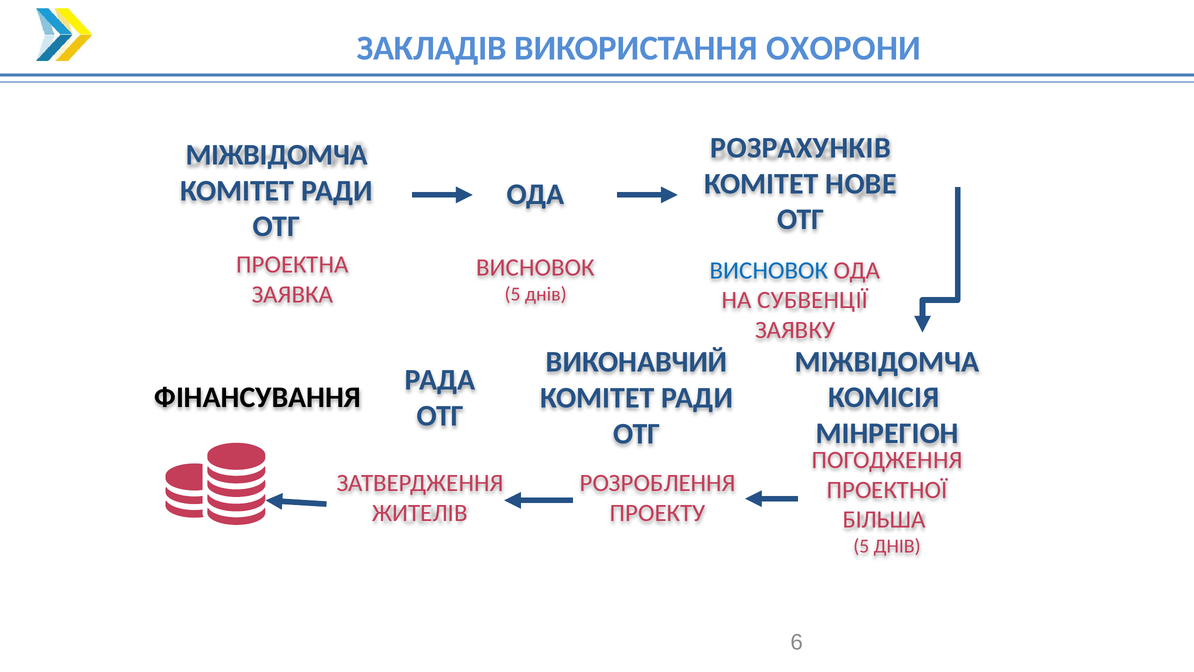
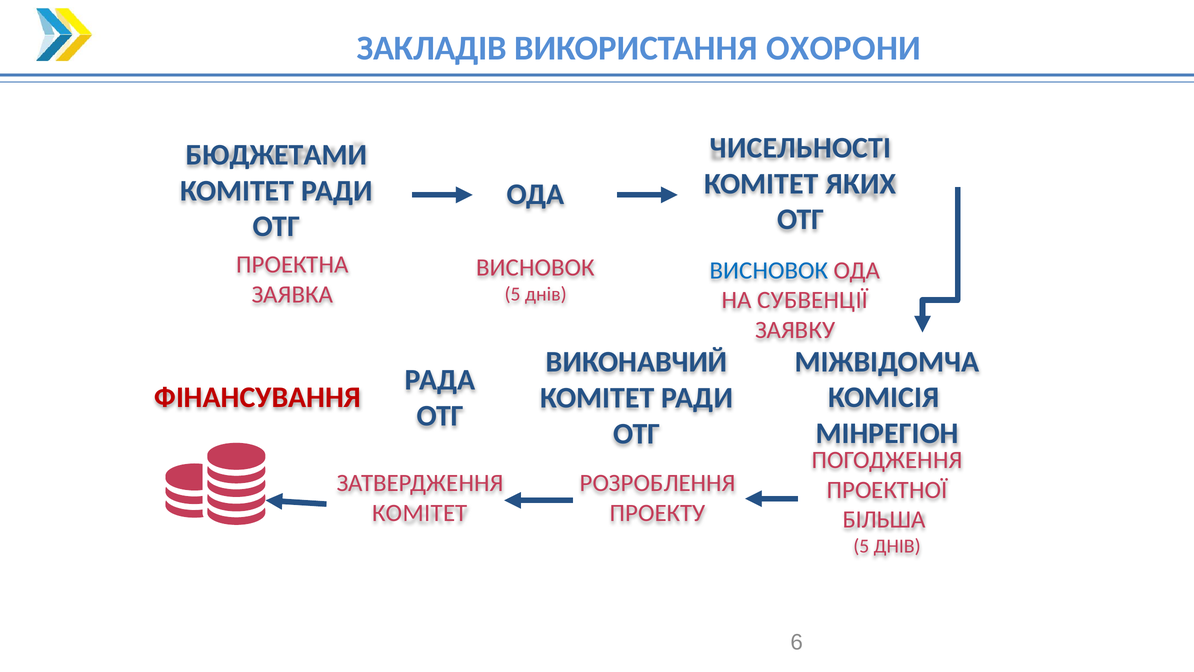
РОЗРАХУНКІВ: РОЗРАХУНКІВ -> ЧИСЕЛЬНОСТІ (801, 148)
МІЖВІДОМЧА: МІЖВІДОМЧА -> БЮДЖЕТАМИ (276, 155)
НОВЕ: НОВЕ -> ЯКИХ (861, 184)
ФІНАНСУВАННЯ colour: black -> red (258, 397)
ЖИТЕЛІВ: ЖИТЕЛІВ -> КОМІТЕТ (420, 513)
